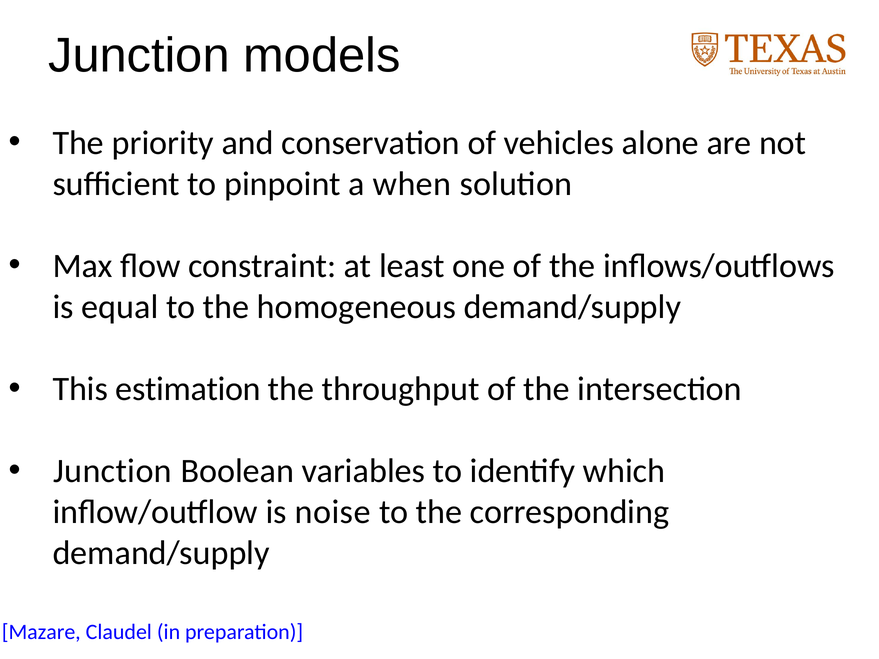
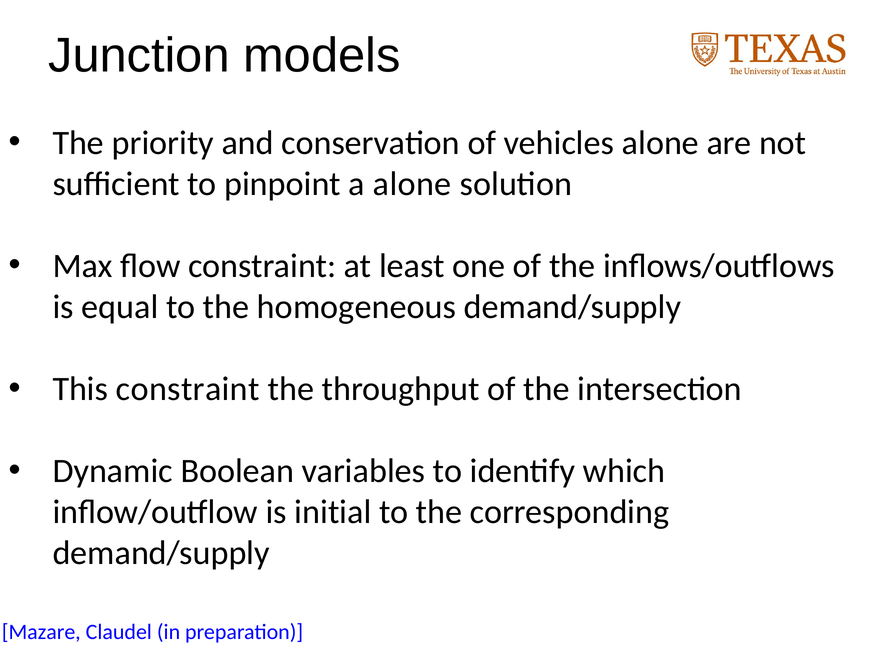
a when: when -> alone (412, 184)
This estimation: estimation -> constraint (188, 389)
Junction: Junction -> Dynamic (113, 471)
noise: noise -> initial (333, 512)
